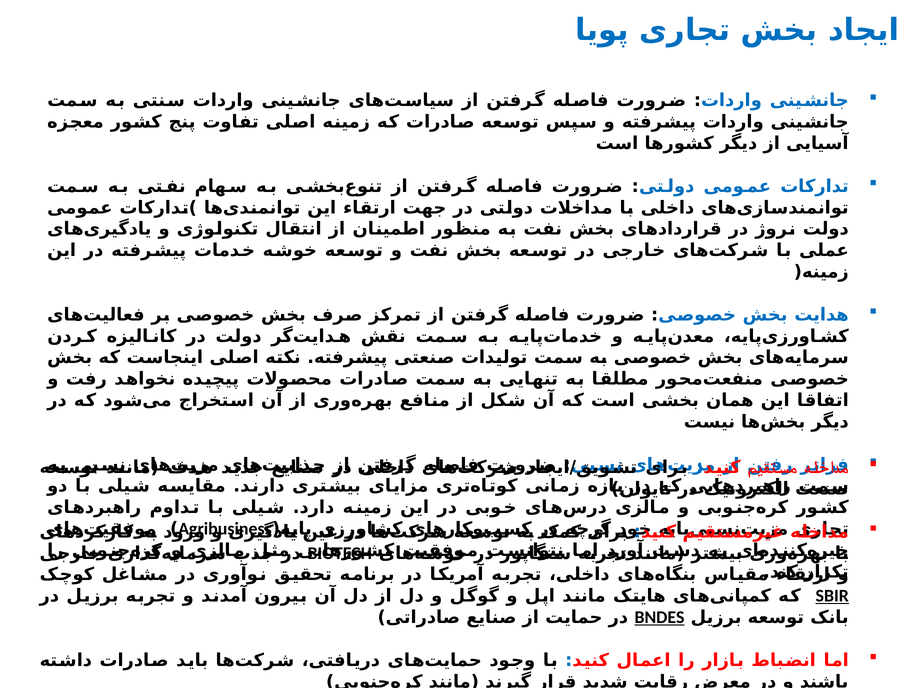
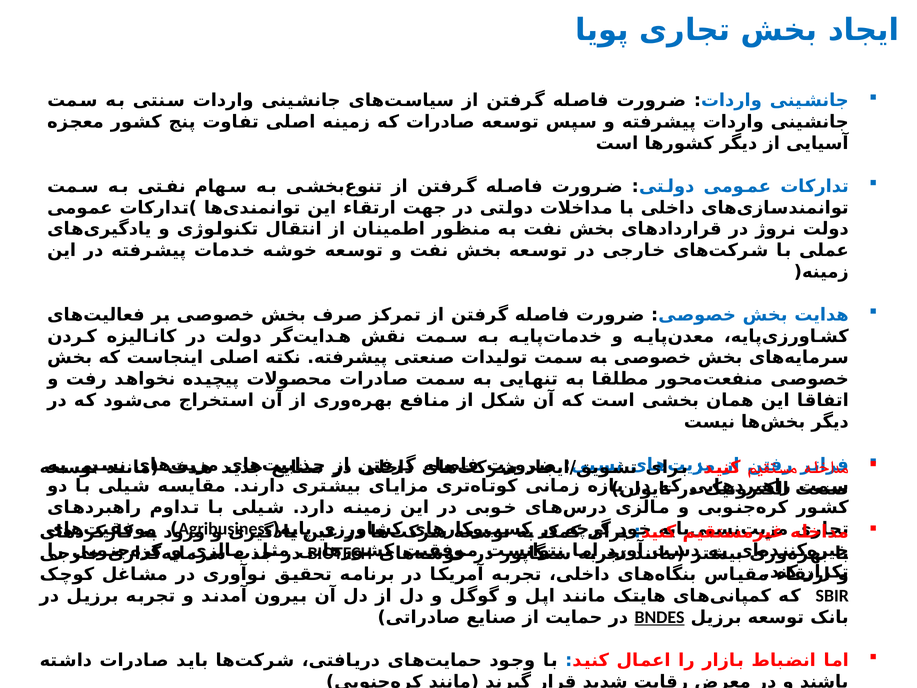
SBIR underline: present -> none (832, 596)
